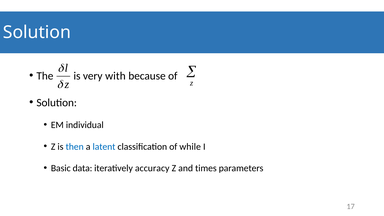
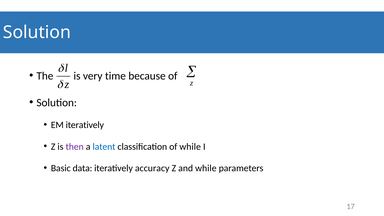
with: with -> time (115, 76)
EM individual: individual -> iteratively (85, 125)
then colour: blue -> purple (75, 147)
and times: times -> while (206, 168)
